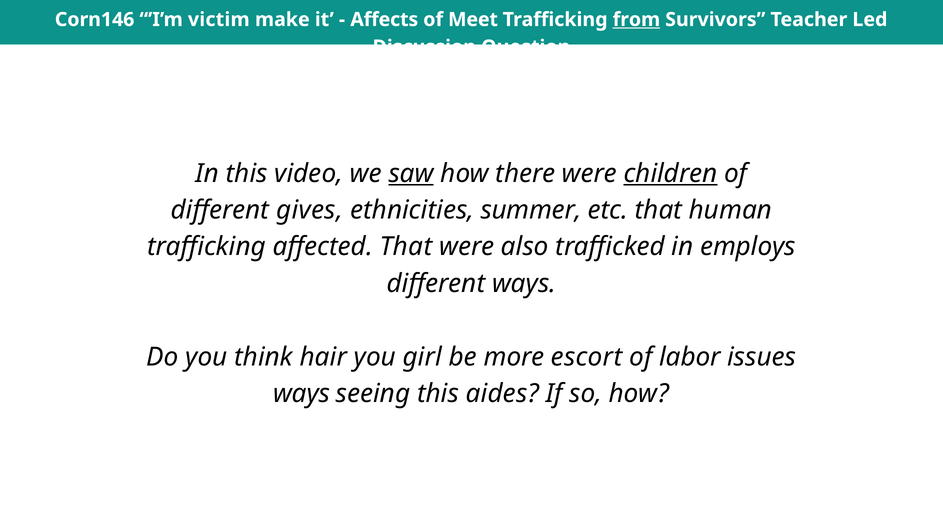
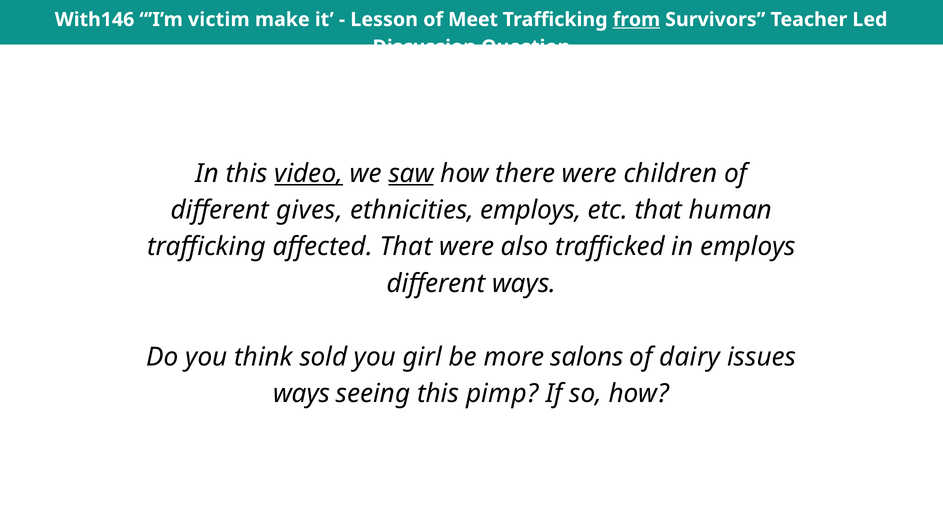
Corn146: Corn146 -> With146 (95, 20)
Affects: Affects -> Lesson (384, 20)
video underline: none -> present (309, 173)
children underline: present -> none (671, 173)
ethnicities summer: summer -> employs (531, 210)
hair: hair -> sold (323, 357)
escort: escort -> salons (587, 357)
labor: labor -> dairy (690, 357)
aides: aides -> pimp (502, 393)
